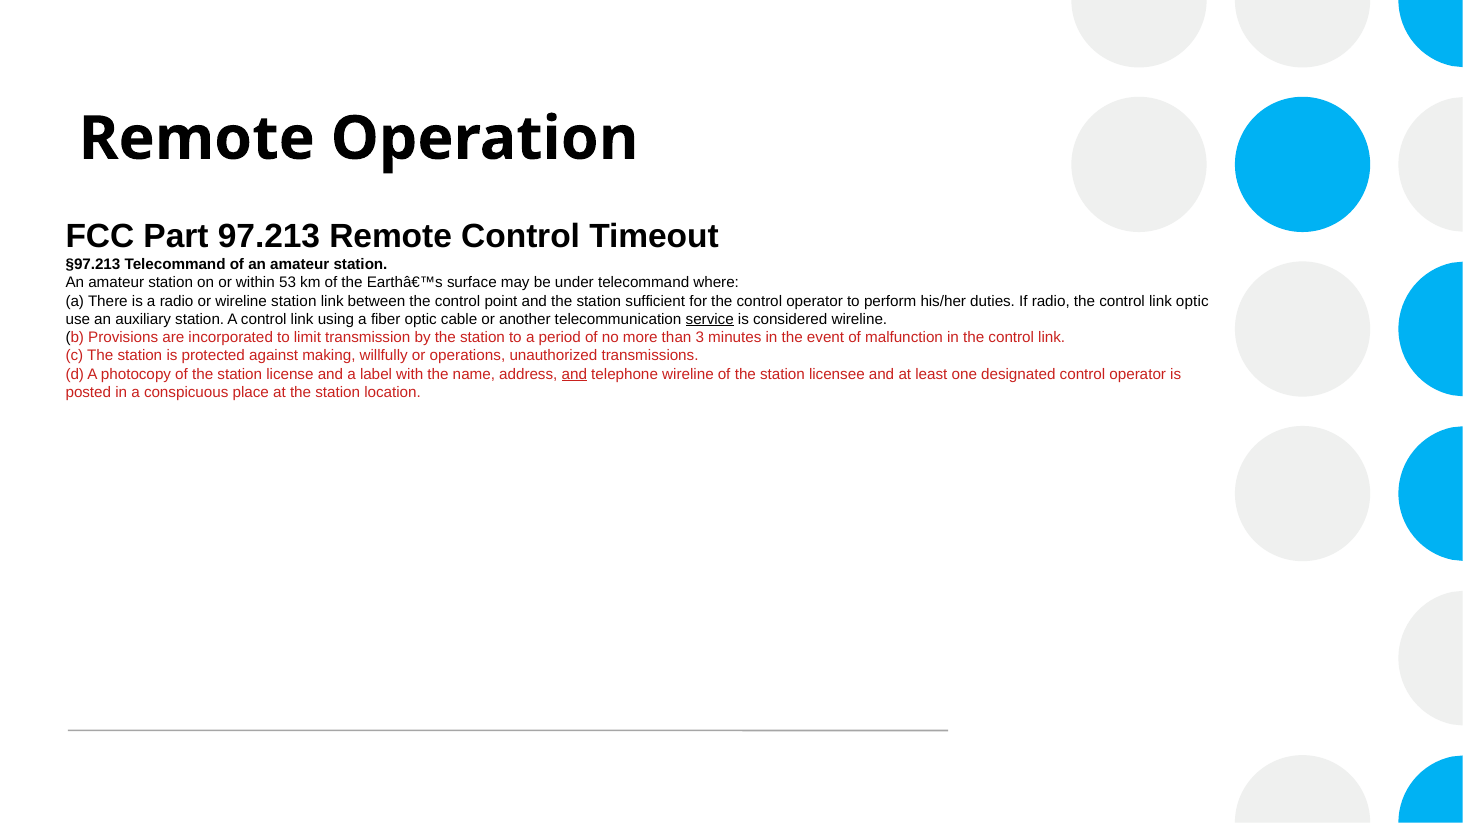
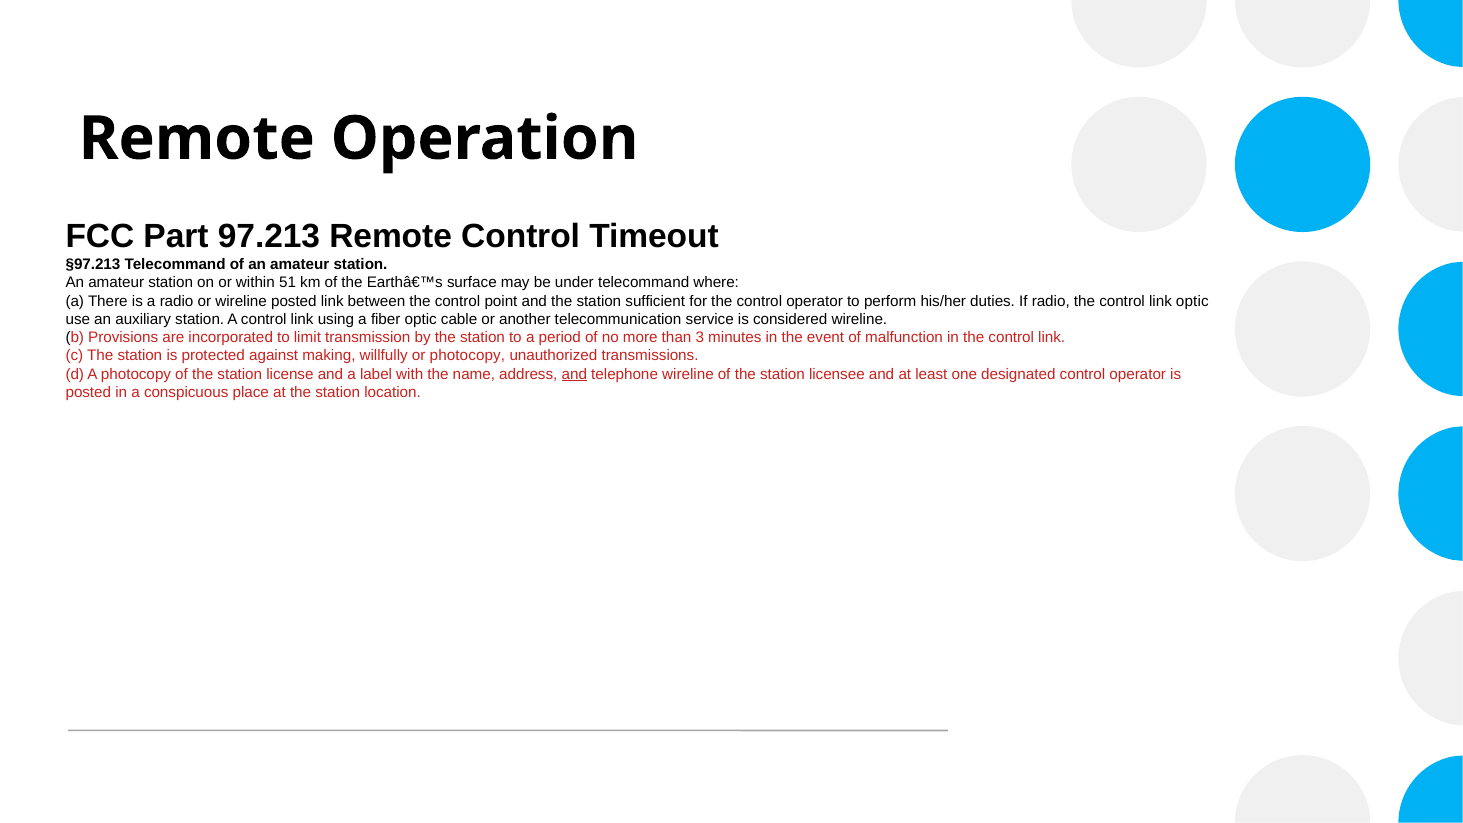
53: 53 -> 51 (288, 283)
wireline station: station -> posted (294, 301)
service underline: present -> none (710, 319)
or operations: operations -> photocopy (467, 356)
